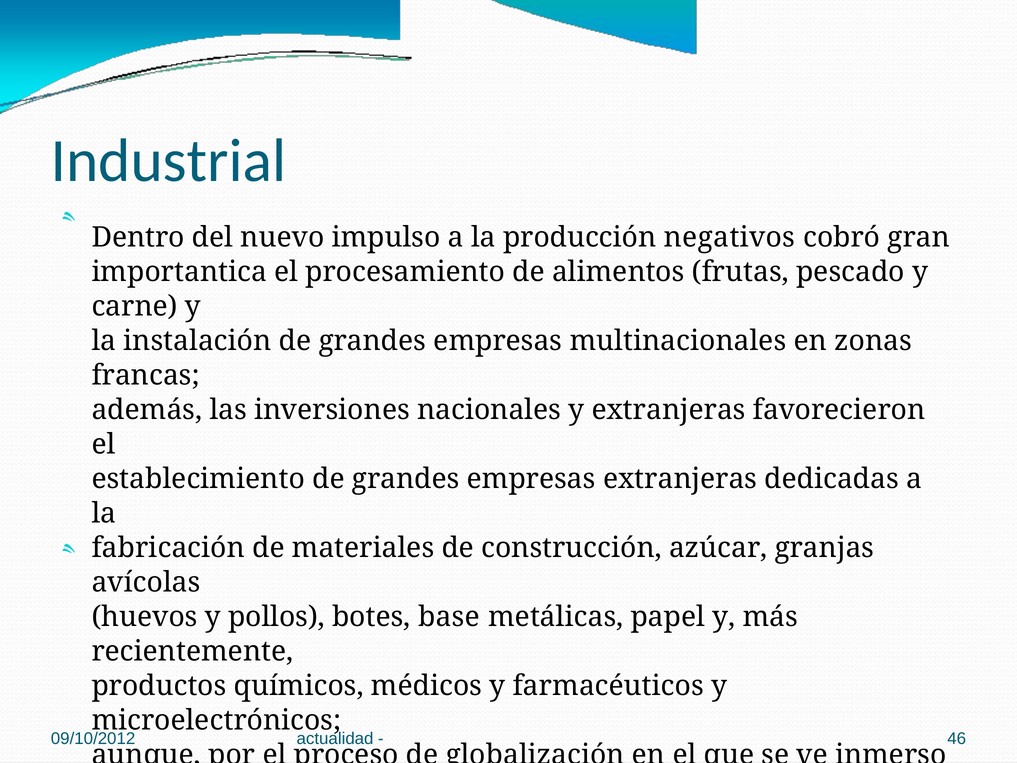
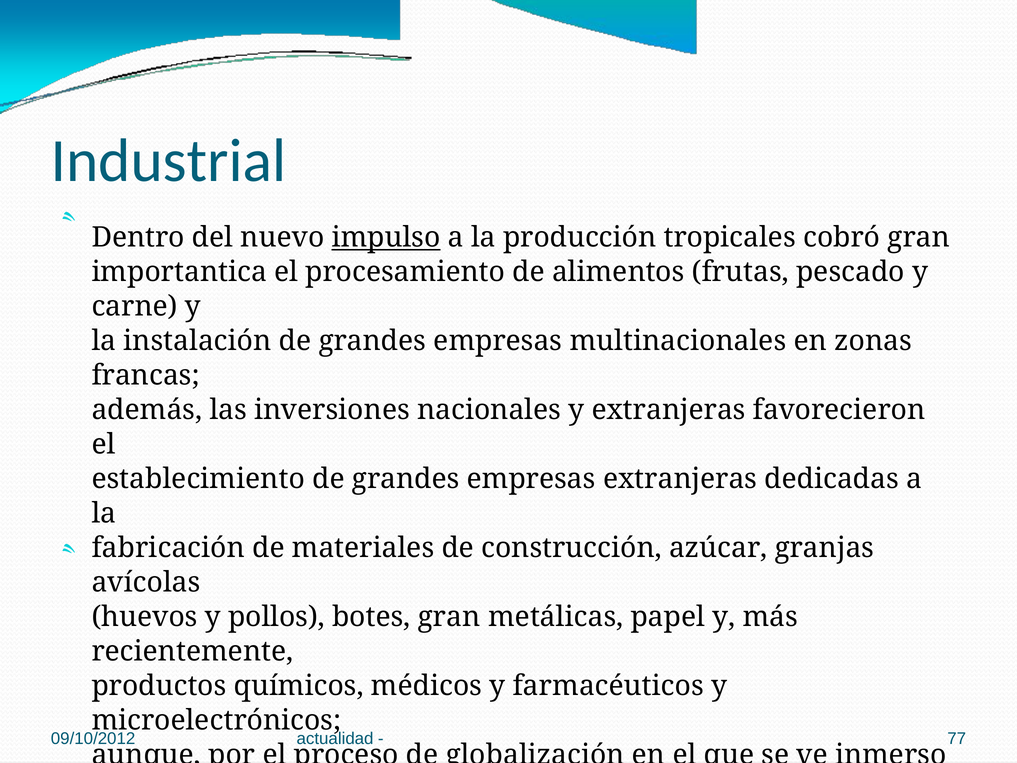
impulso underline: none -> present (386, 238)
negativos: negativos -> tropicales (730, 238)
botes base: base -> gran (449, 617)
46: 46 -> 77 (957, 738)
